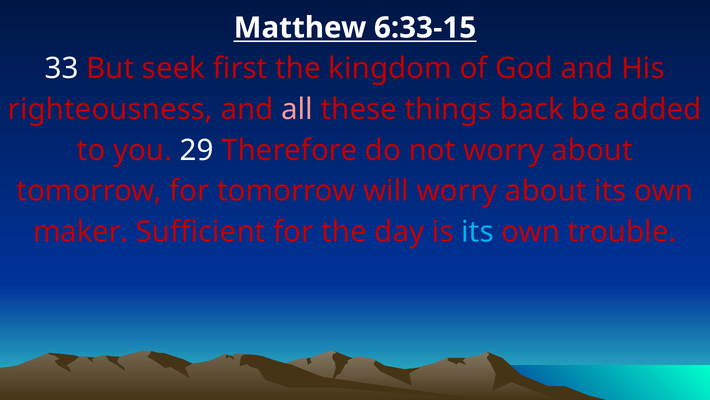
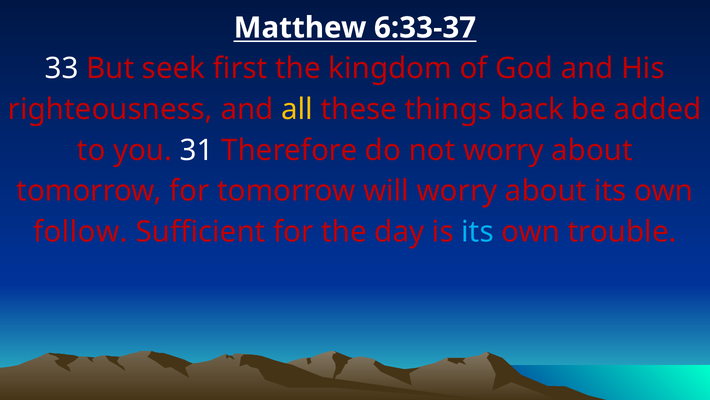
6:33-15: 6:33-15 -> 6:33-37 (425, 28)
all colour: pink -> yellow (297, 109)
29: 29 -> 31 (197, 150)
maker: maker -> follow (80, 232)
